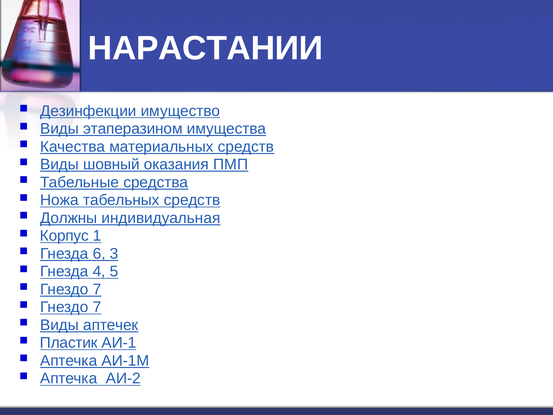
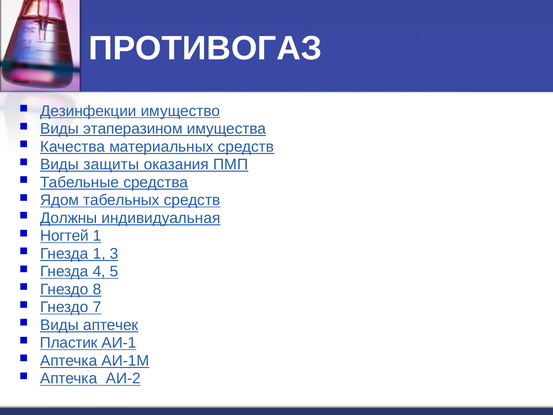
НАРАСТАНИИ: НАРАСТАНИИ -> ПРОТИВОГАЗ (205, 48)
шовный: шовный -> защиты (111, 164)
Ножа: Ножа -> Ядом (60, 200)
Корпус: Корпус -> Ногтей (64, 236)
Гнезда 6: 6 -> 1 (99, 254)
7: 7 -> 8 (97, 289)
